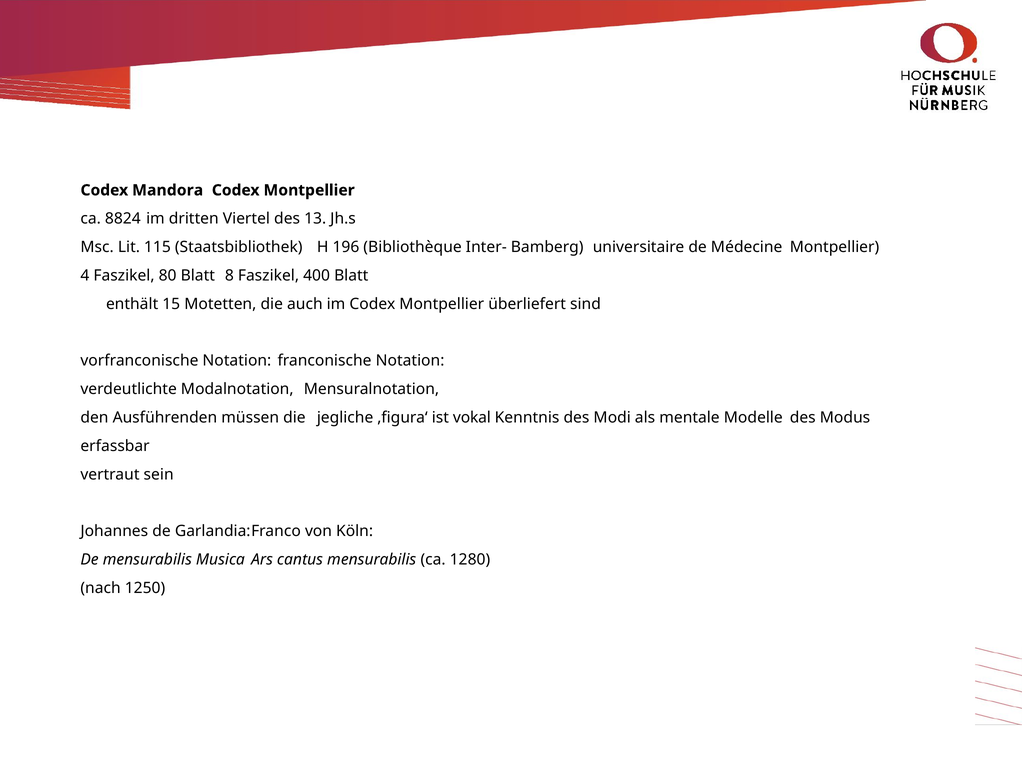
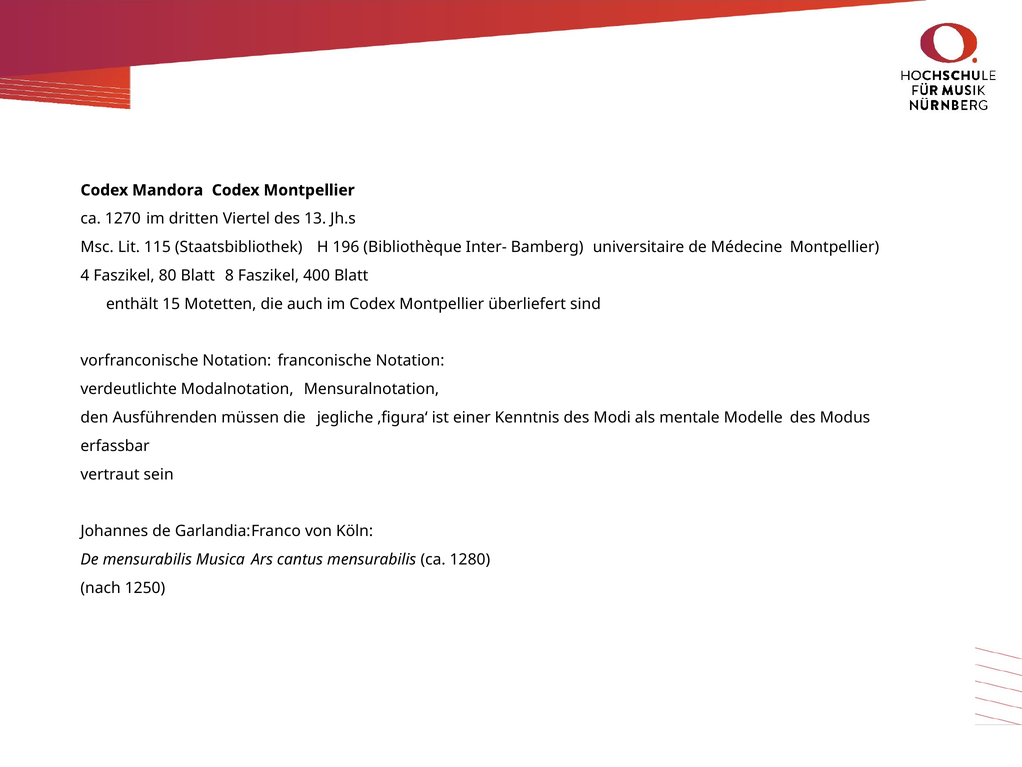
8824: 8824 -> 1270 (123, 219)
vokal: vokal -> einer (472, 417)
